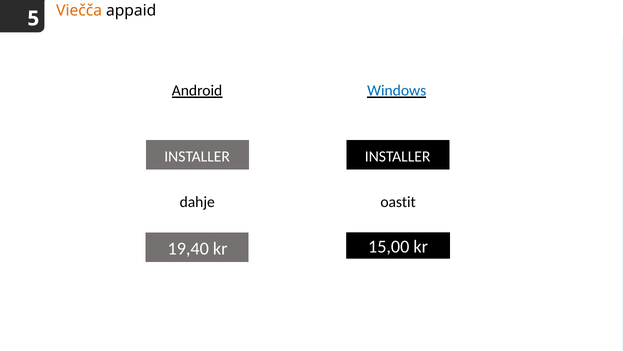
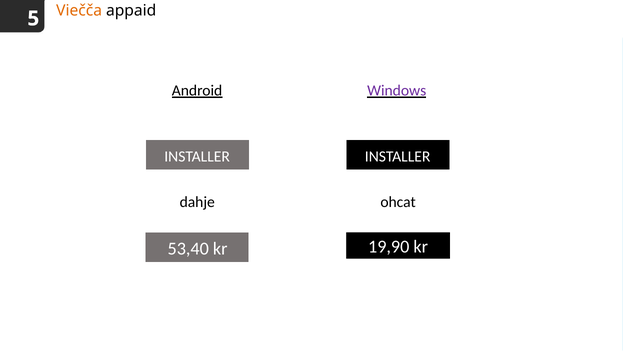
Windows colour: blue -> purple (397, 90)
oastit: oastit -> ohcat (398, 202)
15,00: 15,00 -> 19,90 (389, 246)
19,40: 19,40 -> 53,40 (188, 249)
